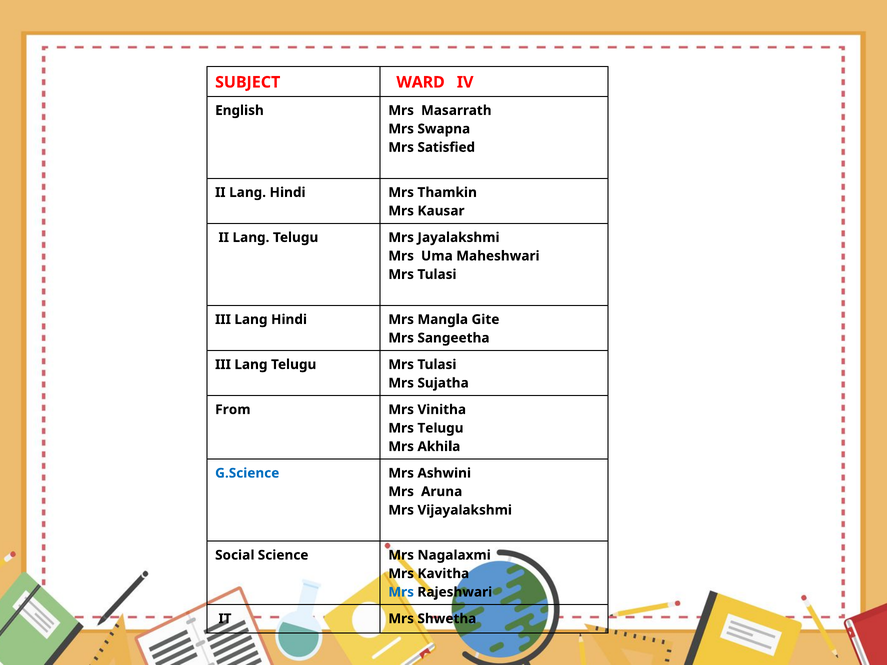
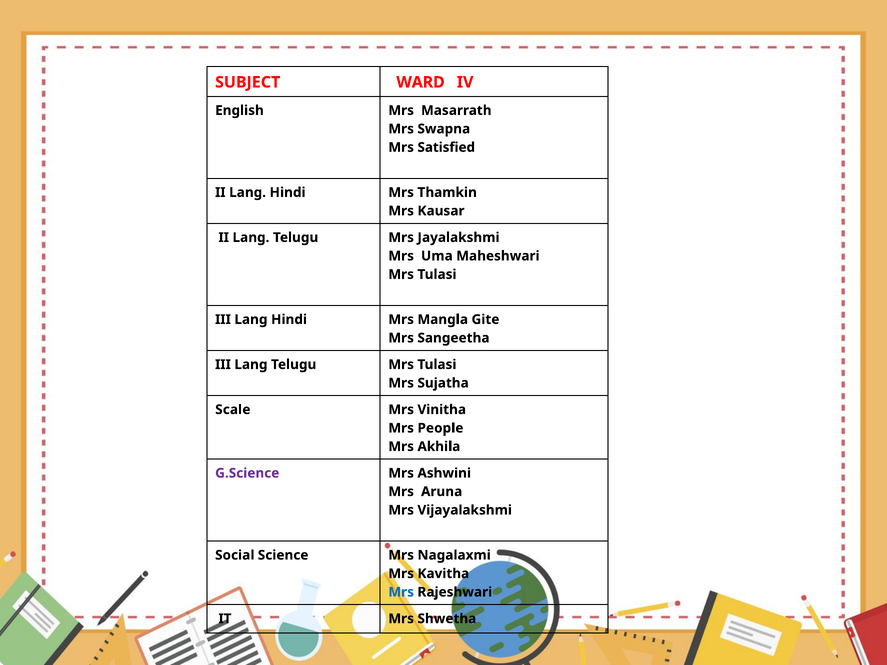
From: From -> Scale (233, 410)
Mrs Telugu: Telugu -> People (440, 428)
G.Science colour: blue -> purple (247, 473)
